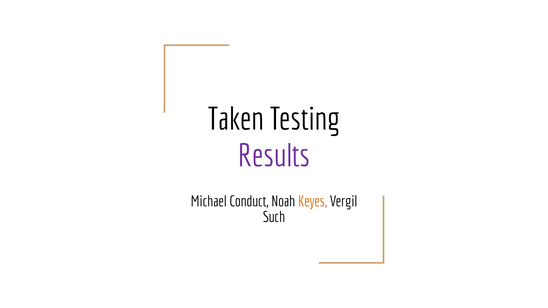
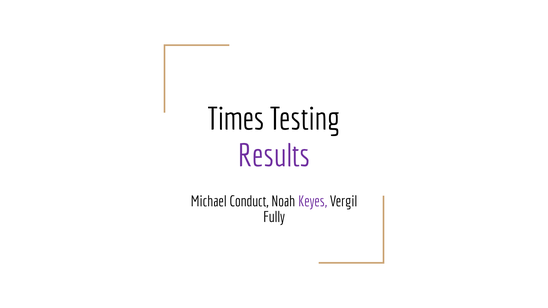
Taken: Taken -> Times (236, 120)
Keyes colour: orange -> purple (313, 202)
Such: Such -> Fully (274, 217)
